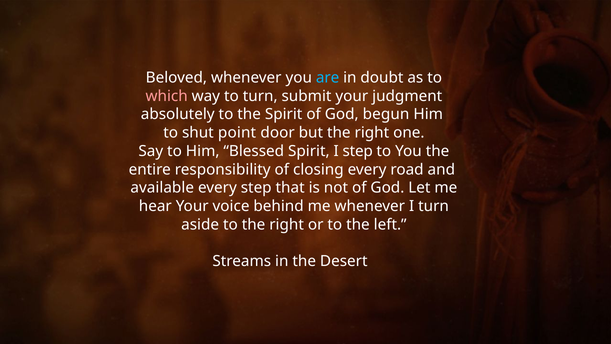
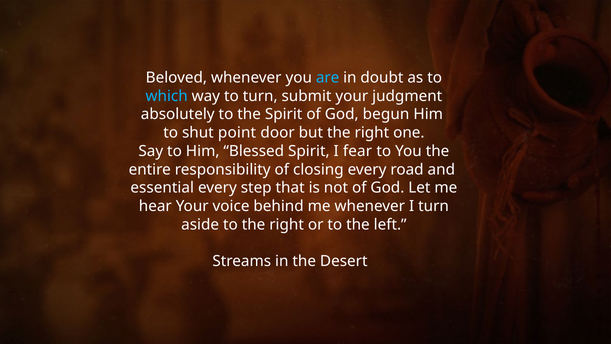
which colour: pink -> light blue (167, 96)
I step: step -> fear (358, 151)
available: available -> essential (162, 188)
